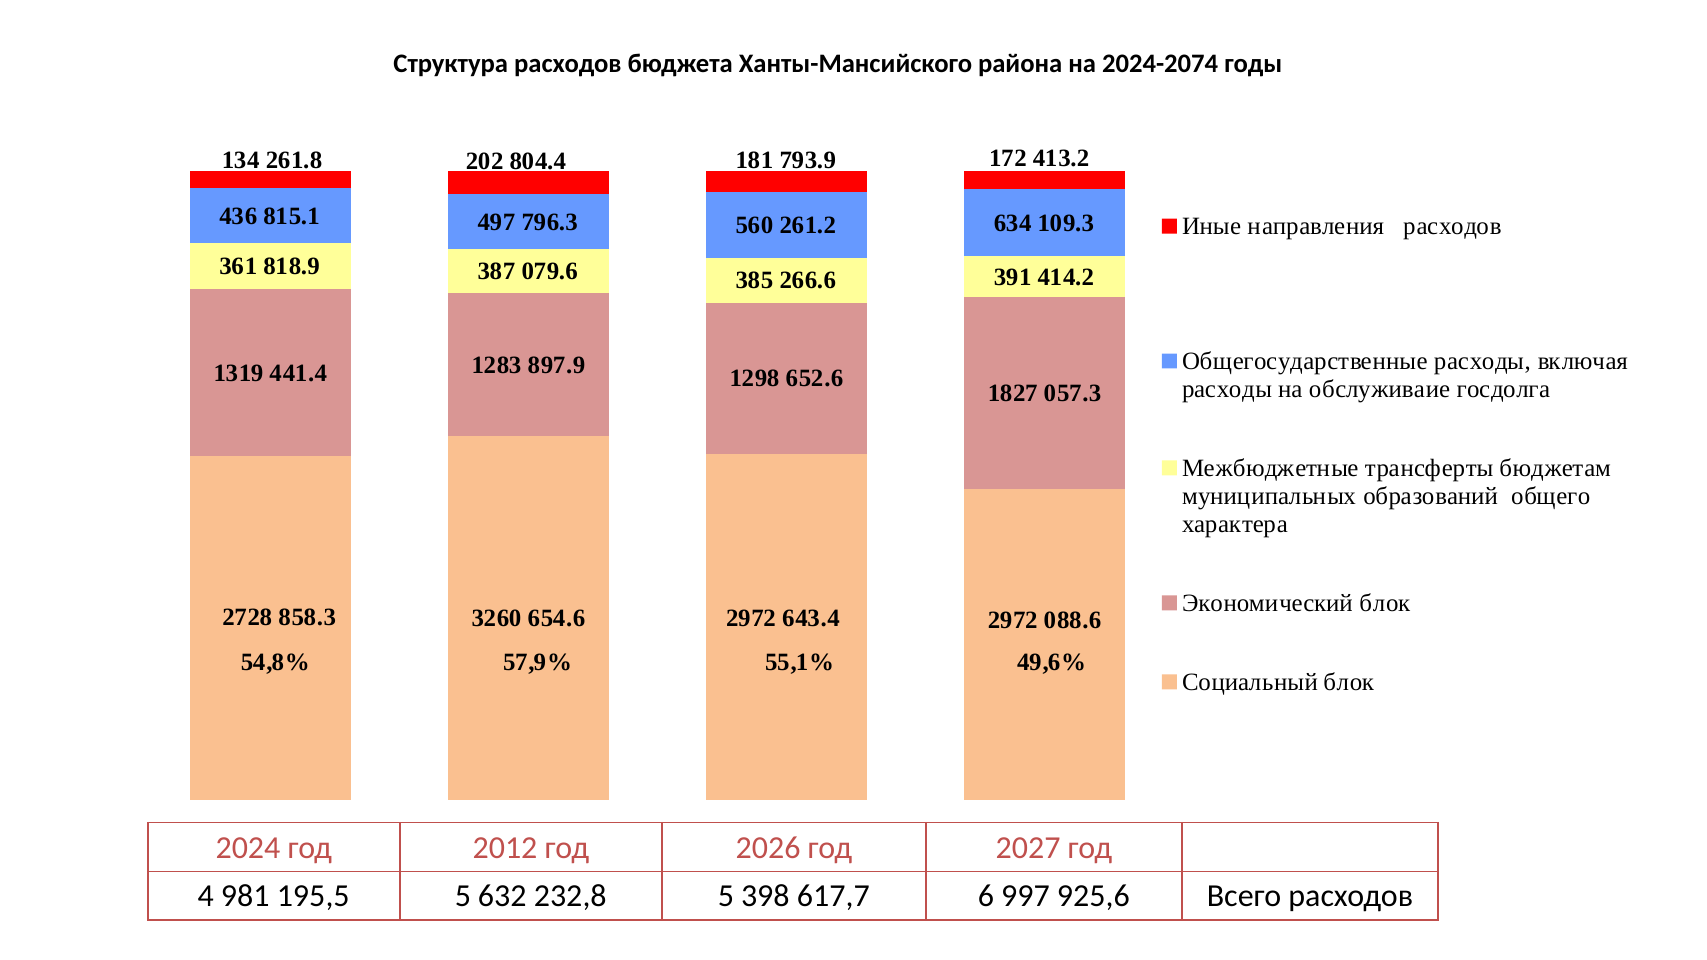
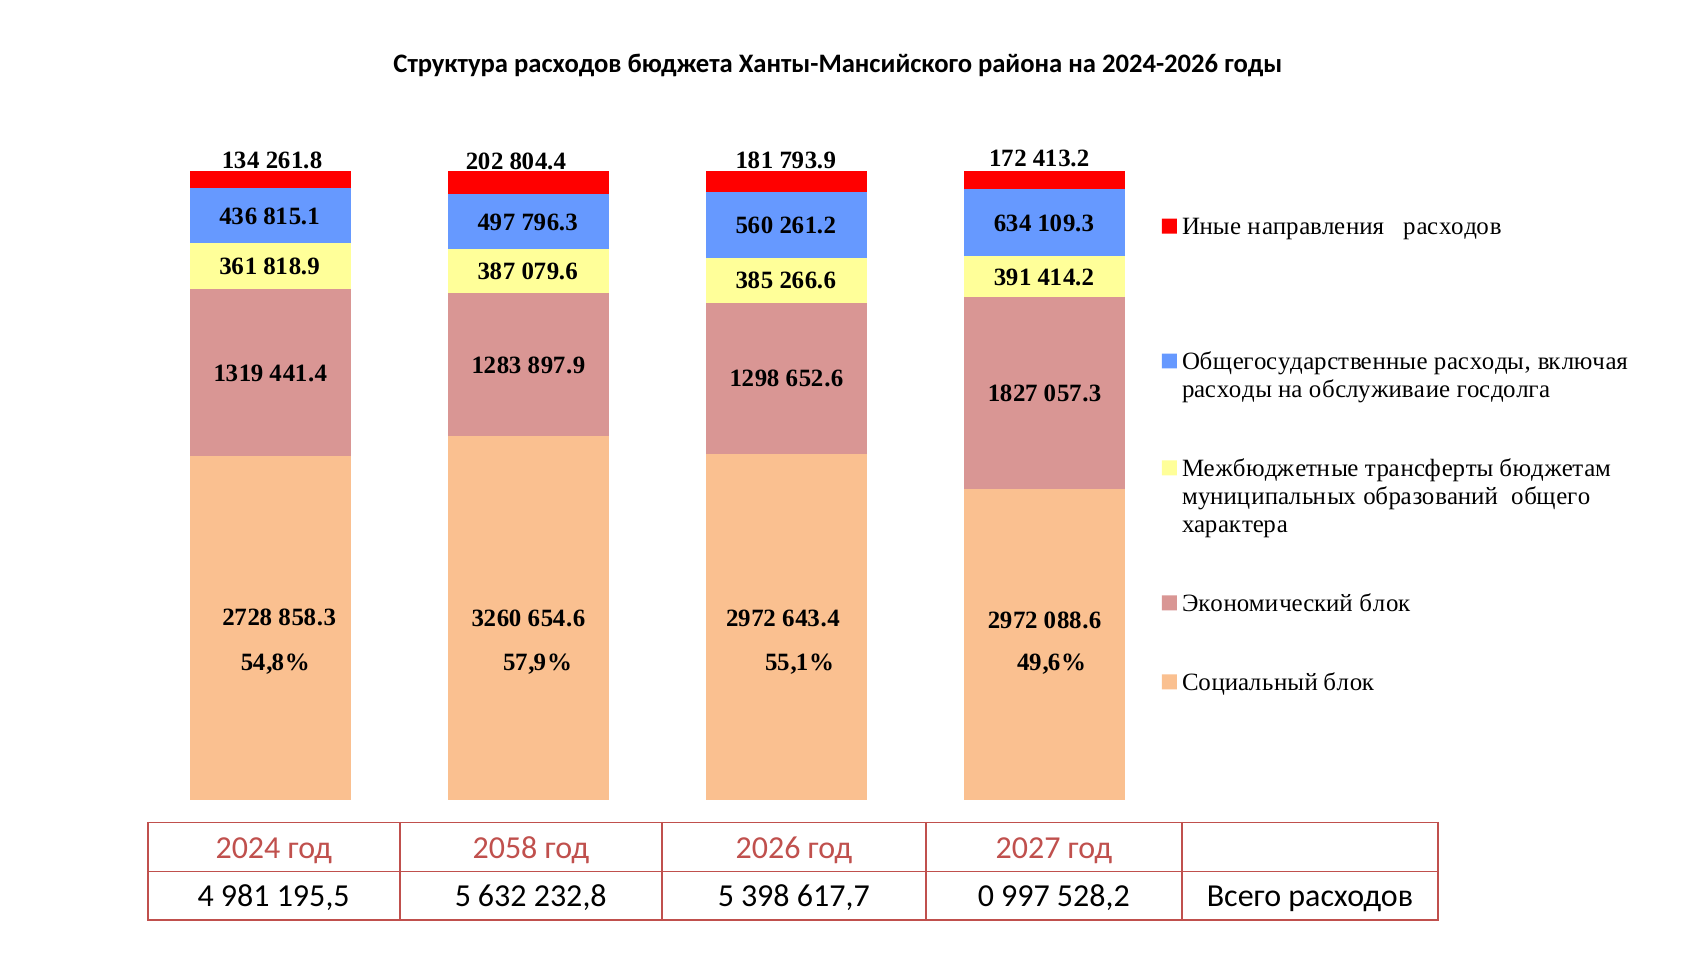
2024-2074: 2024-2074 -> 2024-2026 (1160, 64)
2012: 2012 -> 2058 (505, 848)
6: 6 -> 0 (986, 896)
925,6: 925,6 -> 528,2 (1093, 896)
